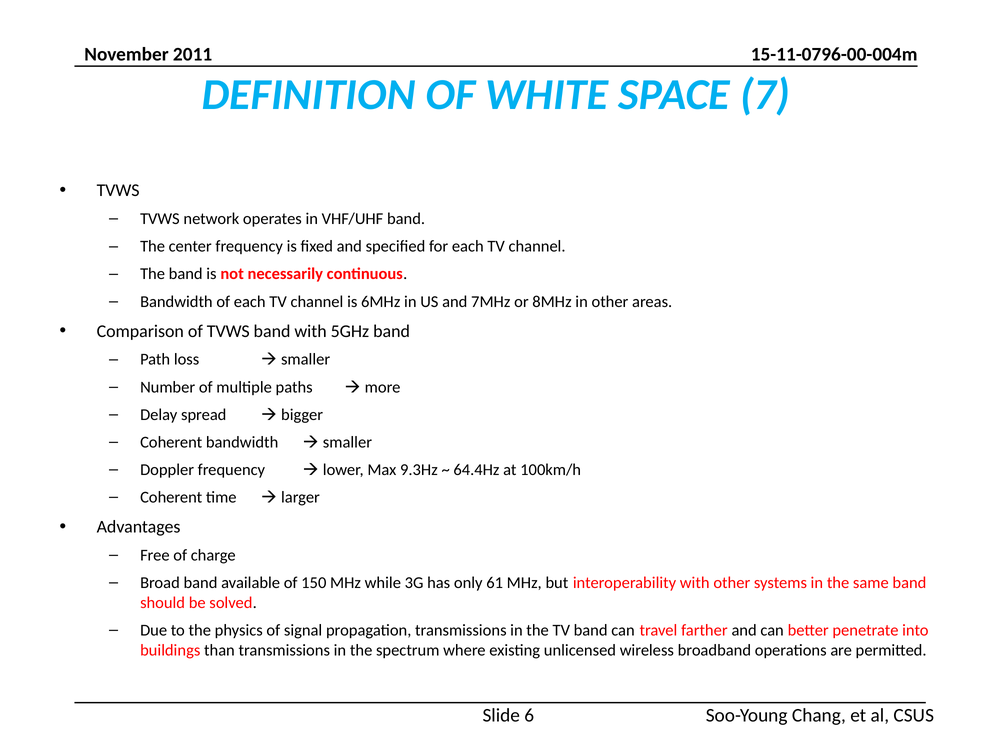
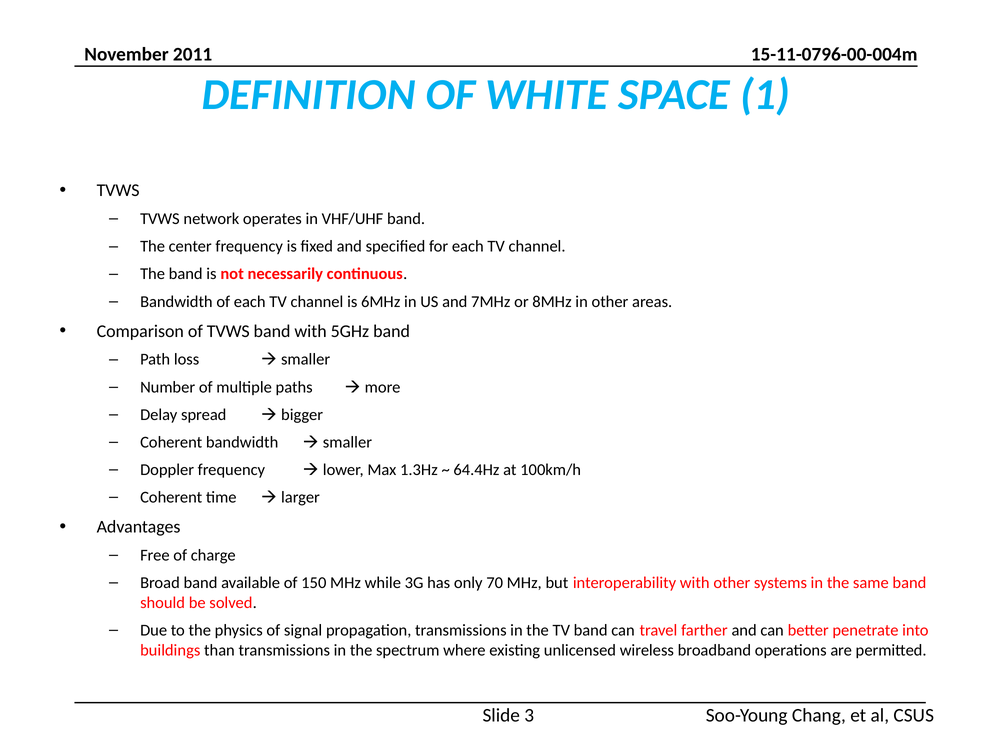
7: 7 -> 1 (765, 95)
9.3Hz: 9.3Hz -> 1.3Hz (419, 470)
61: 61 -> 70 (495, 583)
6: 6 -> 3 (529, 715)
